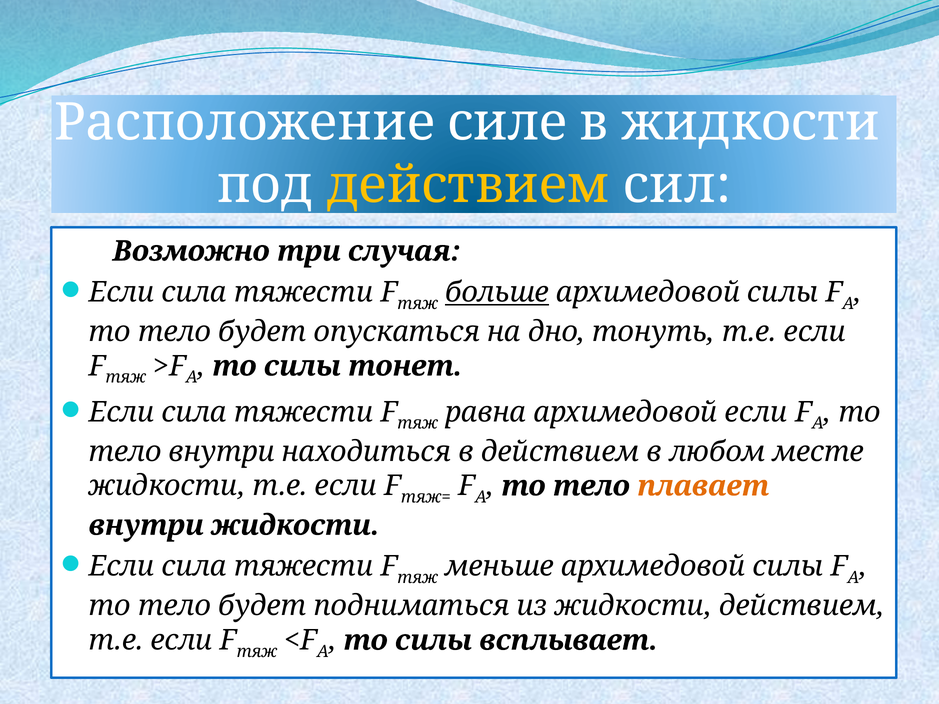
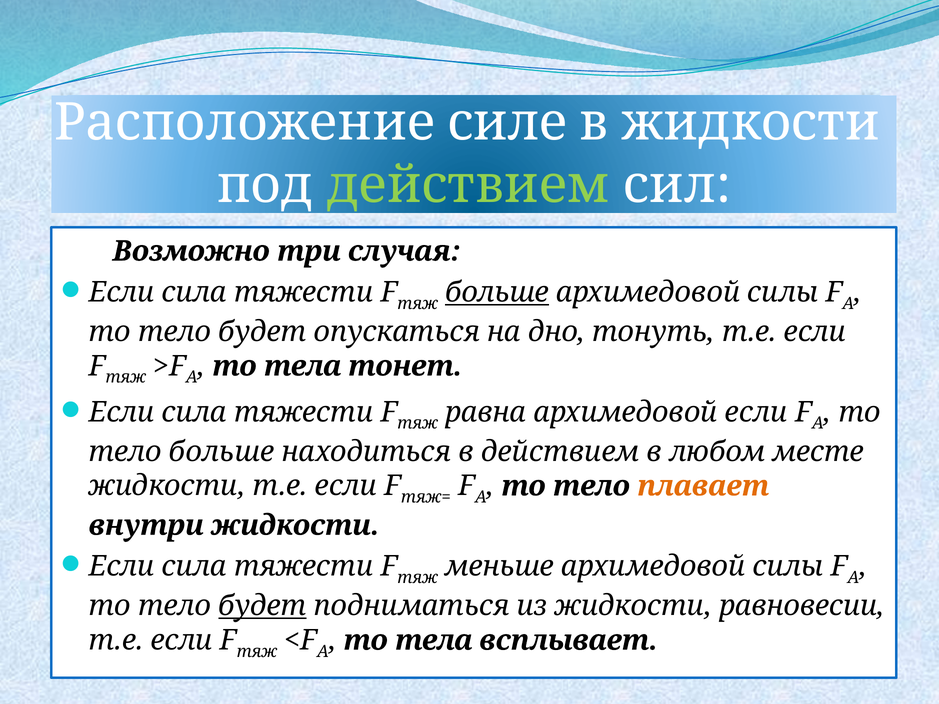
действием colour: yellow -> light green (468, 185)
силы: силы -> тела (303, 366)
тело внутри: внутри -> больше (222, 452)
будет underline: none -> present (262, 606)
жидкости действием: действием -> равновесии (802, 606)
силы: силы -> тела (434, 641)
